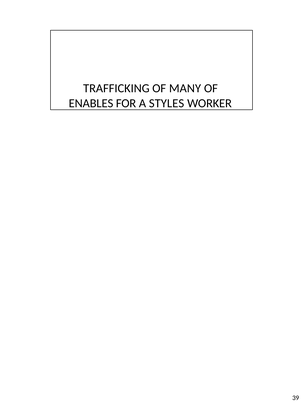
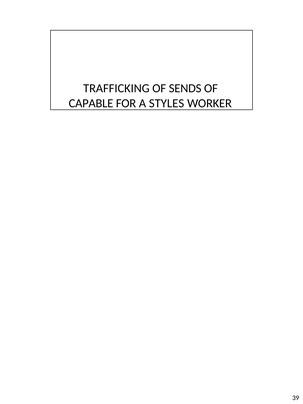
MANY: MANY -> SENDS (185, 88)
ENABLES: ENABLES -> CAPABLE (91, 103)
